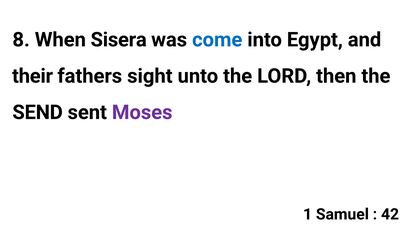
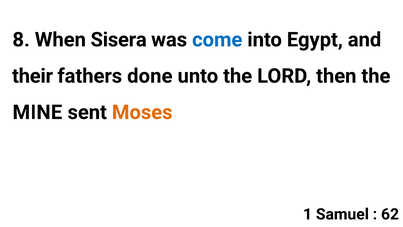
sight: sight -> done (150, 76)
SEND: SEND -> MINE (37, 112)
Moses colour: purple -> orange (142, 112)
42: 42 -> 62 (390, 214)
